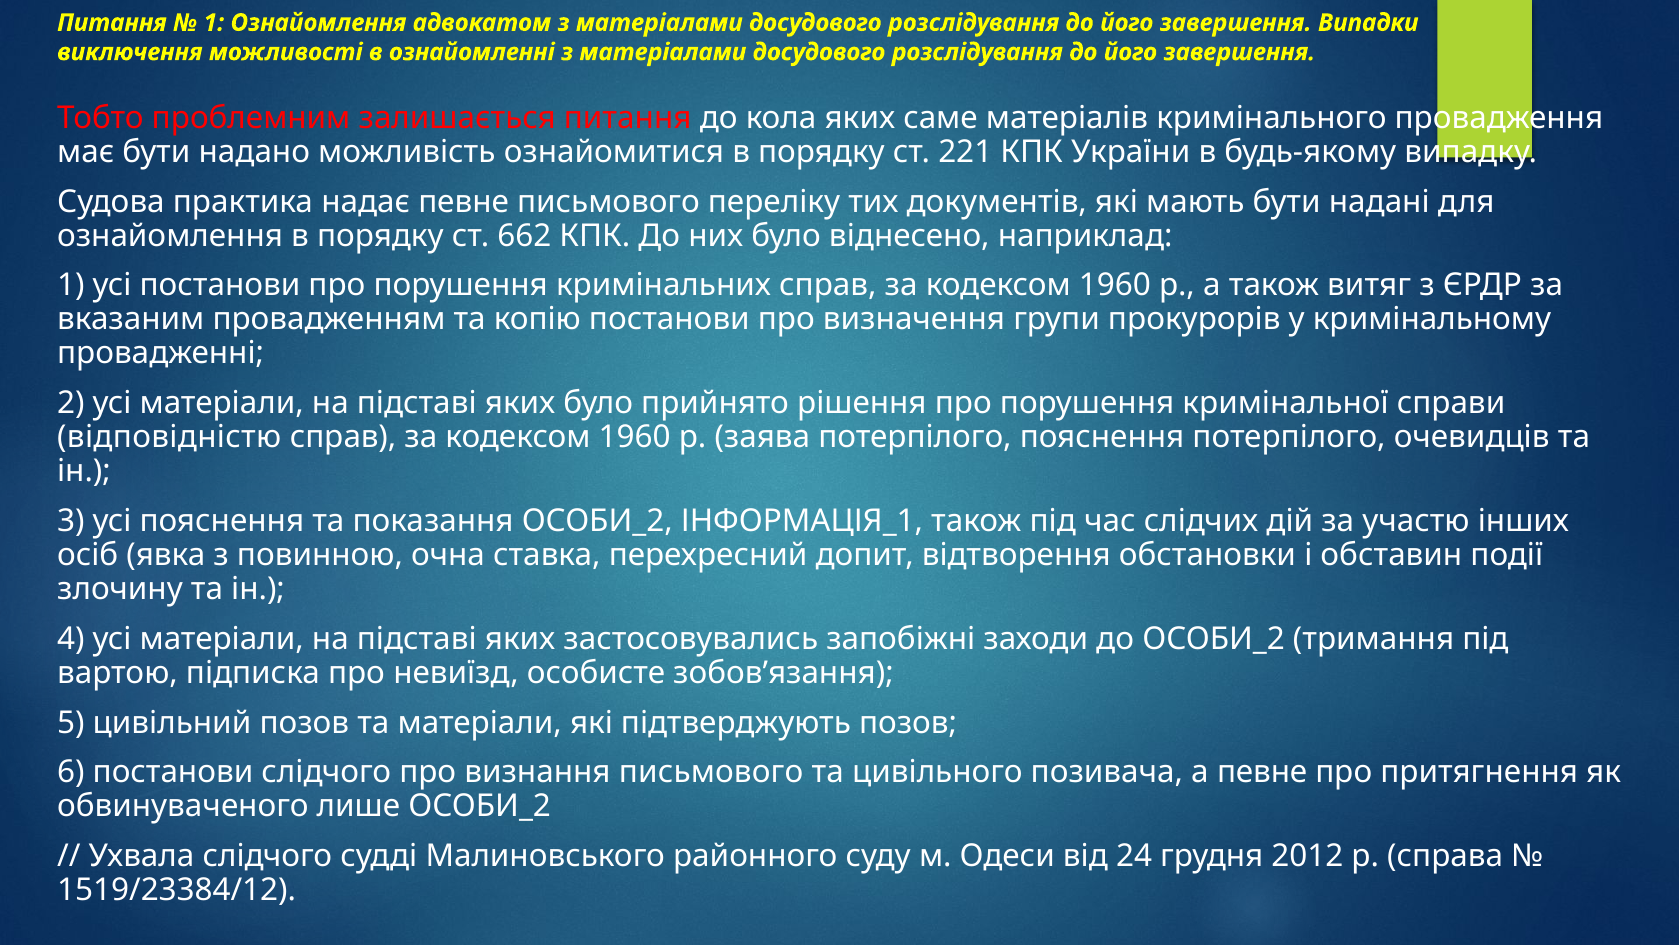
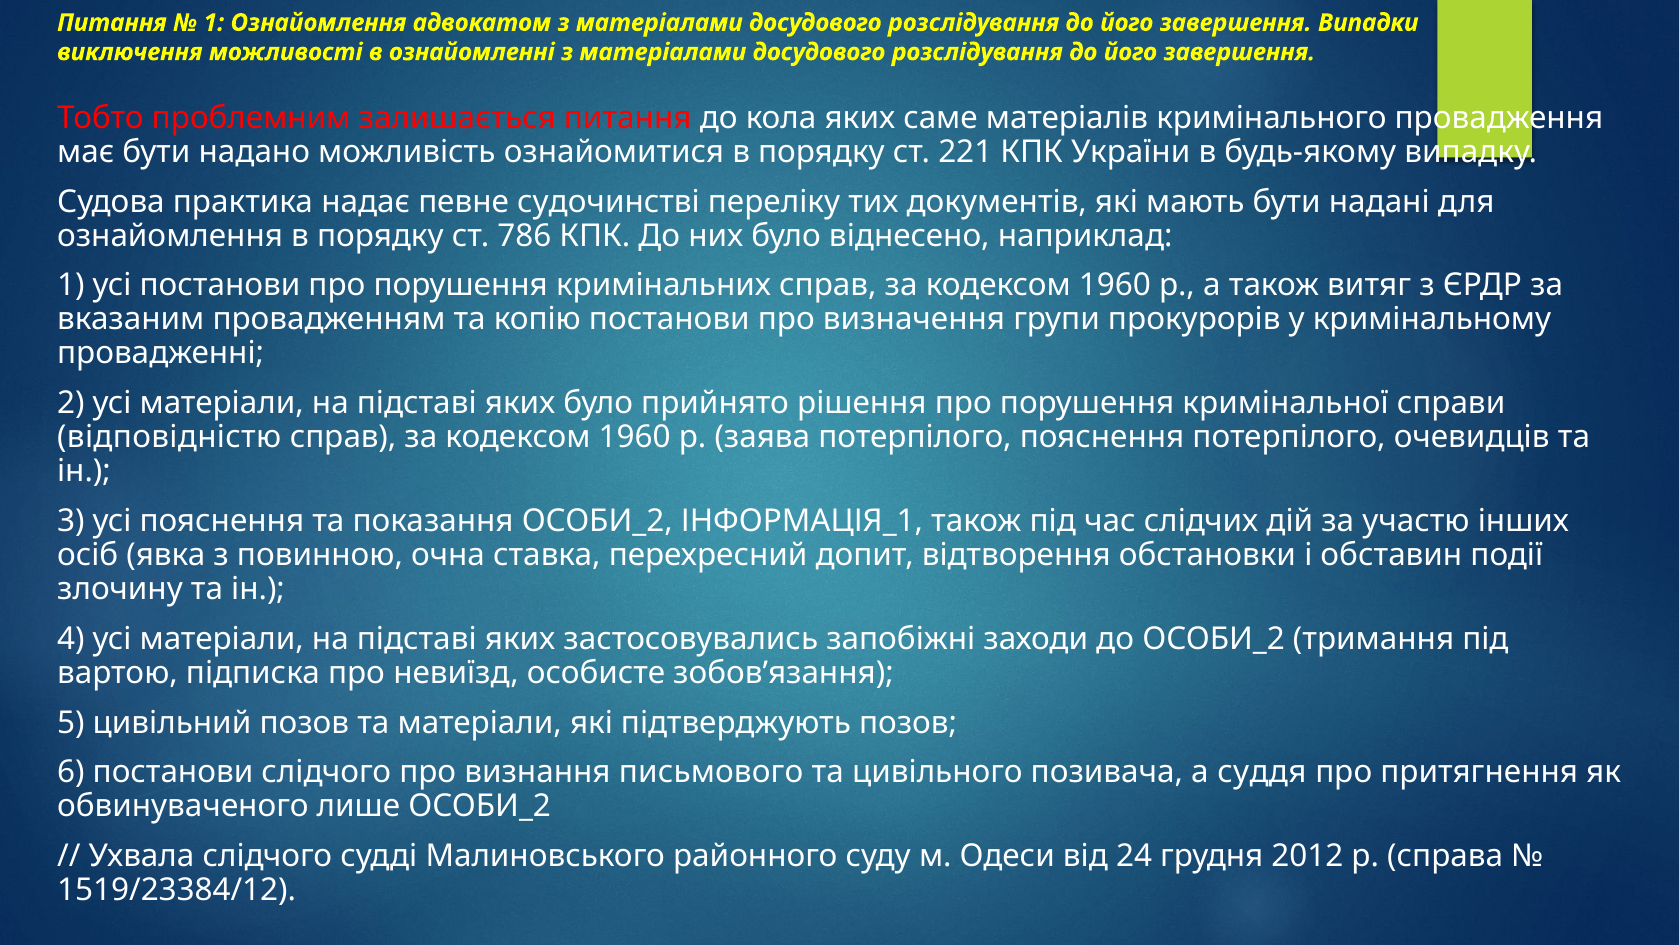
певне письмового: письмового -> судочинстві (609, 202)
662: 662 -> 786 (524, 236)
а певне: певне -> суддя (1262, 772)
